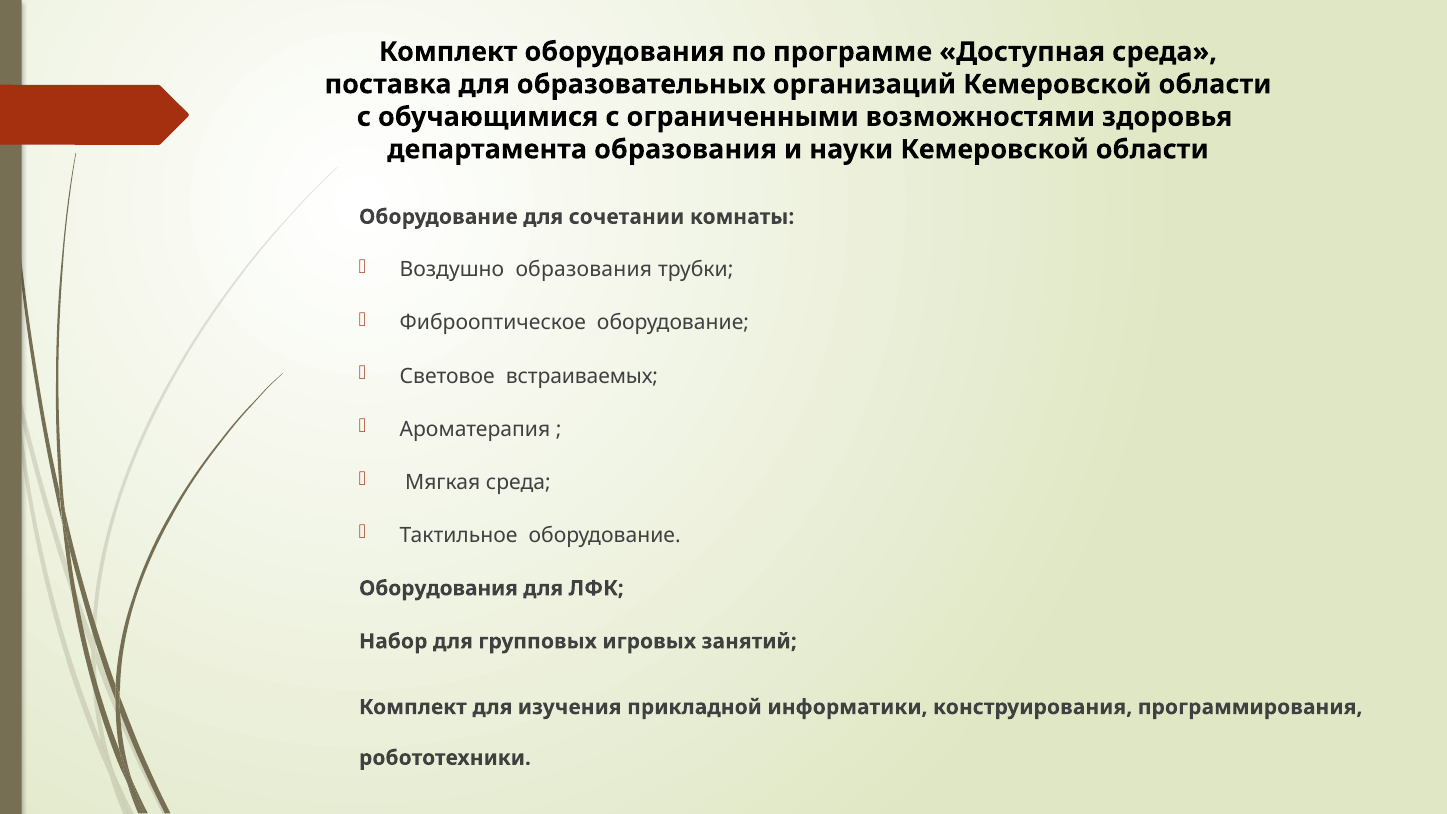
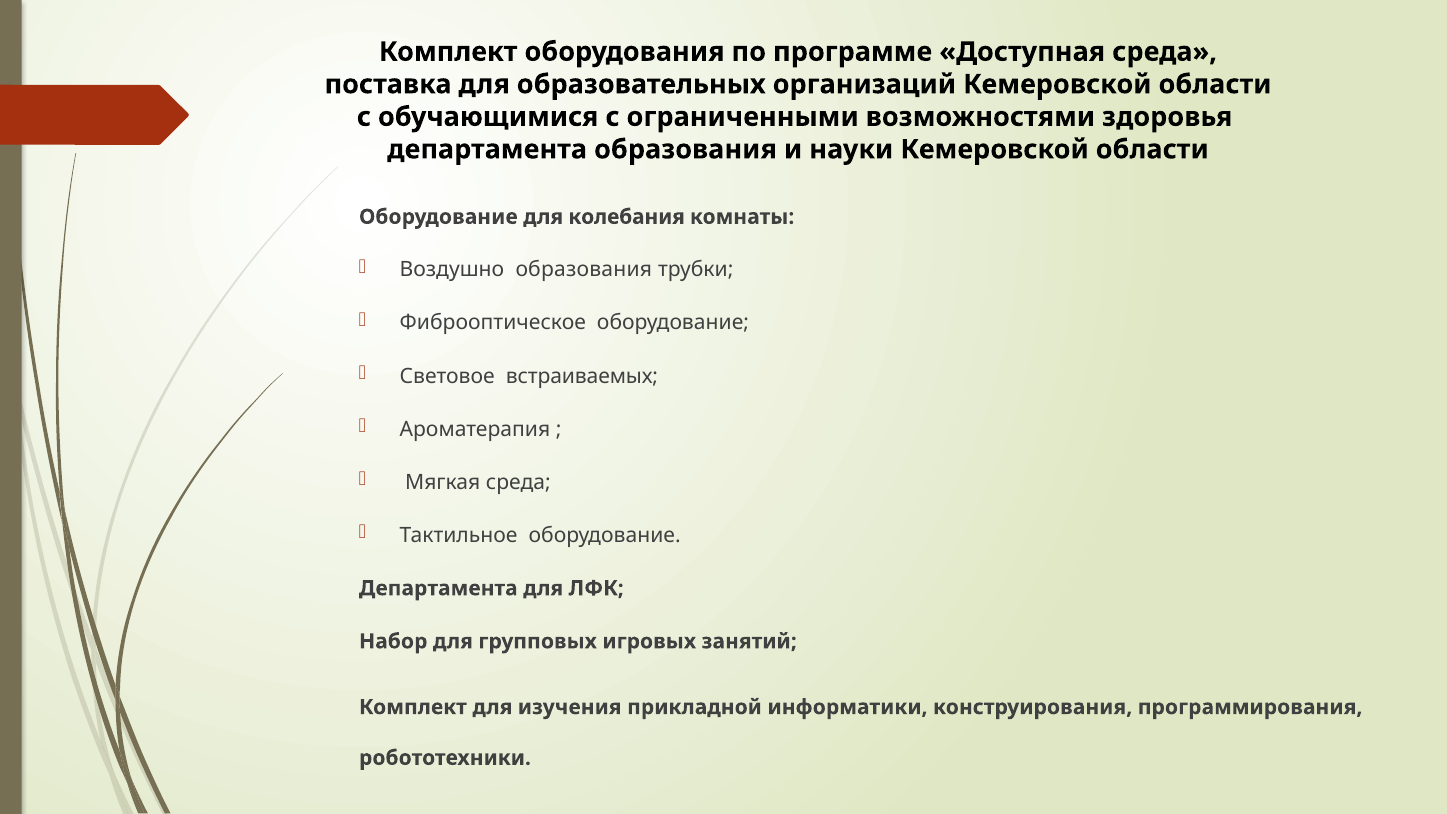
сочетании: сочетании -> колебания (627, 217)
Оборудования: Оборудования -> Департамента (438, 588)
